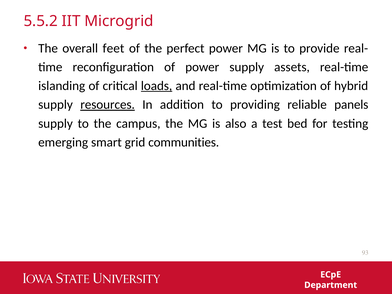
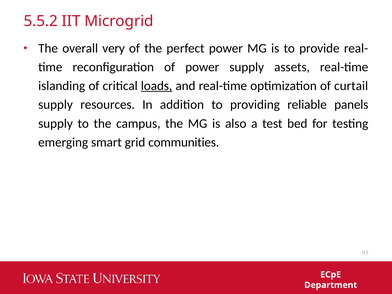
feet: feet -> very (114, 48)
hybrid: hybrid -> curtail (351, 86)
resources underline: present -> none (108, 105)
